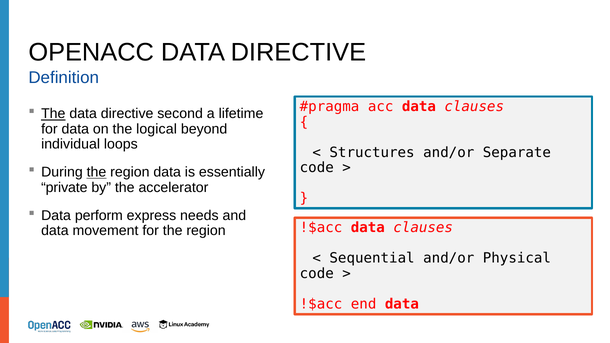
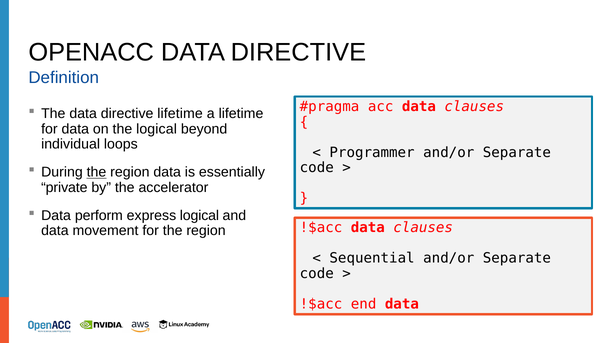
The underline: present -> none (53, 114)
directive second: second -> lifetime (180, 114)
Structures: Structures -> Programmer (372, 152)
express needs: needs -> logical (199, 216)
Sequential and/or Physical: Physical -> Separate (517, 258)
